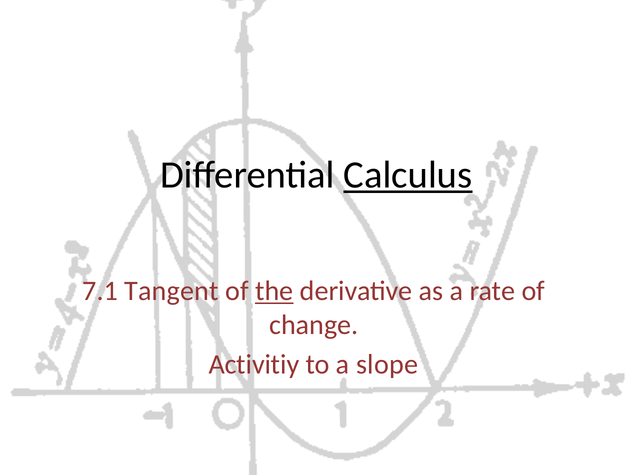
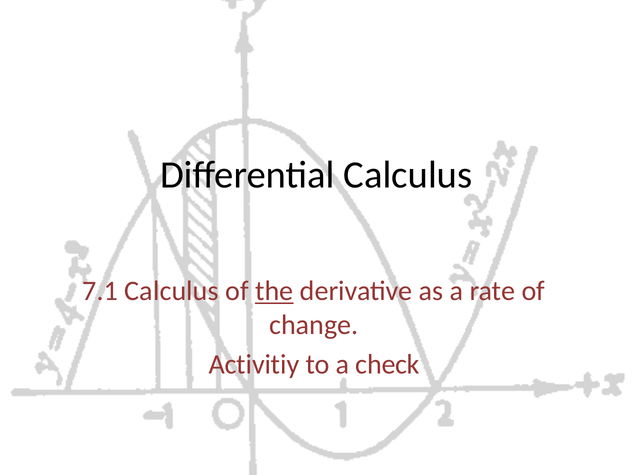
Calculus underline: present -> none (408, 175)
7.1 Tangent: Tangent -> Calculus (172, 291)
slope: slope -> check (388, 364)
